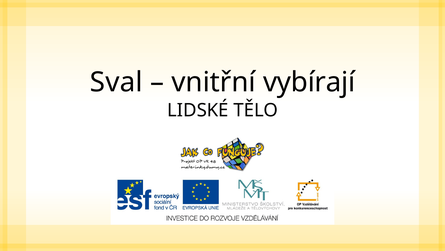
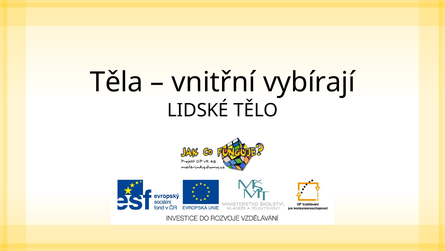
Sval: Sval -> Těla (117, 82)
